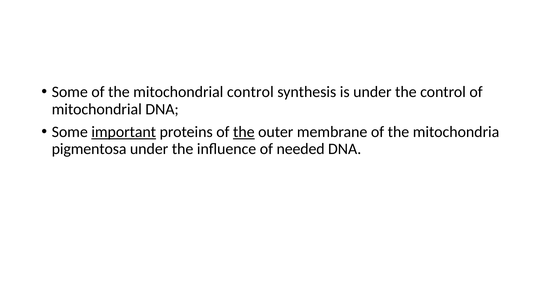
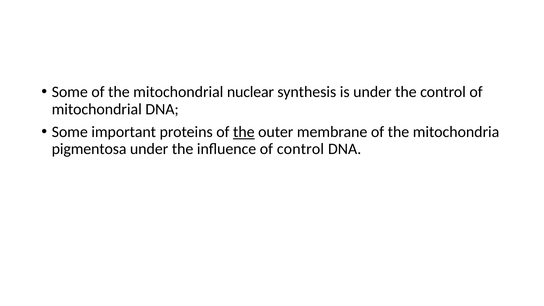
mitochondrial control: control -> nuclear (250, 92)
important underline: present -> none (124, 132)
of needed: needed -> control (300, 149)
